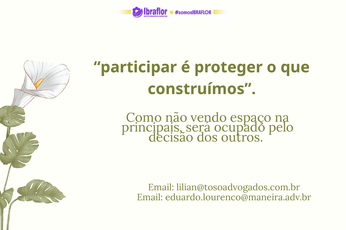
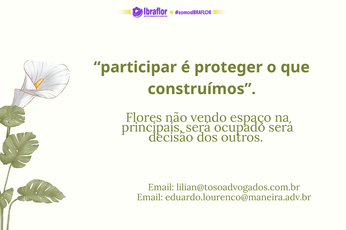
Como: Como -> Flores (144, 118)
ocupado pelo: pelo -> será (281, 128)
